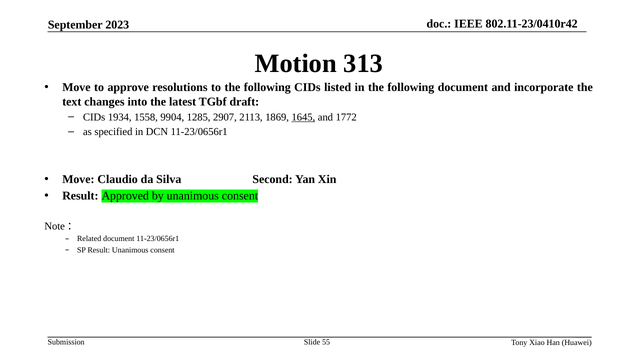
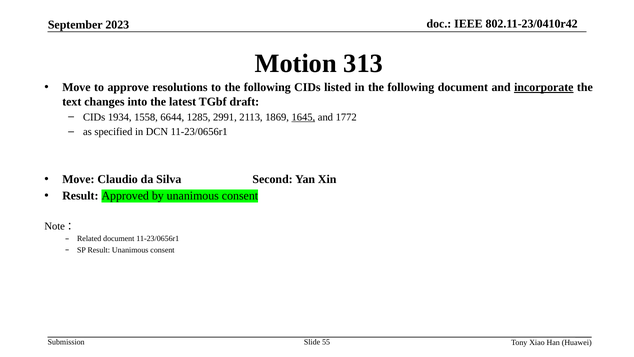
incorporate underline: none -> present (544, 87)
9904: 9904 -> 6644 (172, 117)
2907: 2907 -> 2991 (225, 117)
